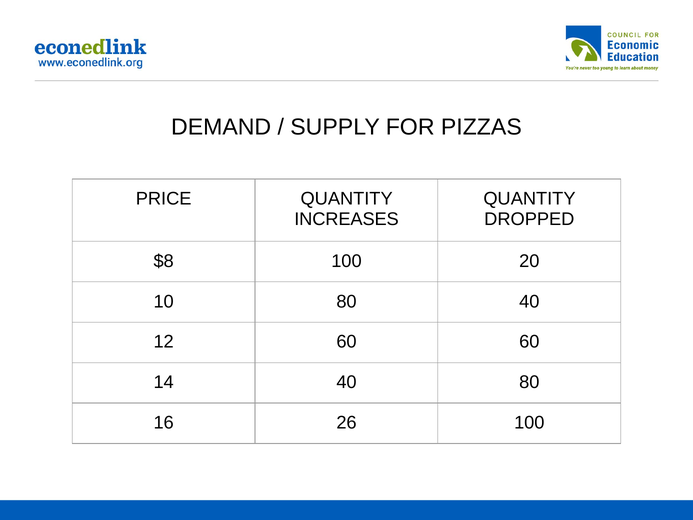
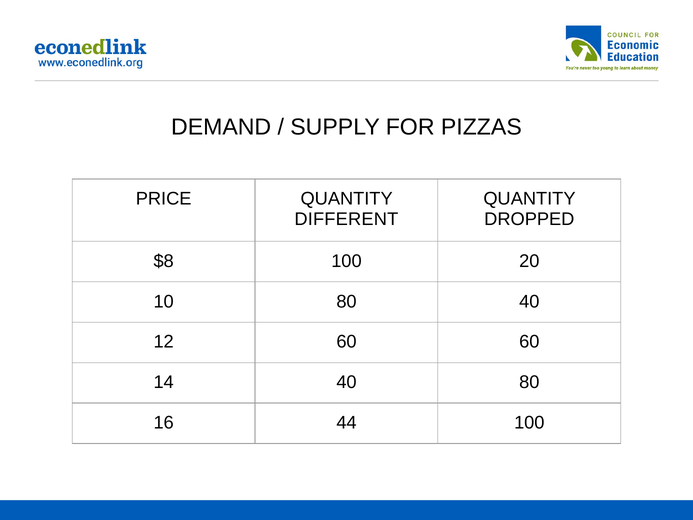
INCREASES: INCREASES -> DIFFERENT (346, 219)
26: 26 -> 44 (347, 423)
